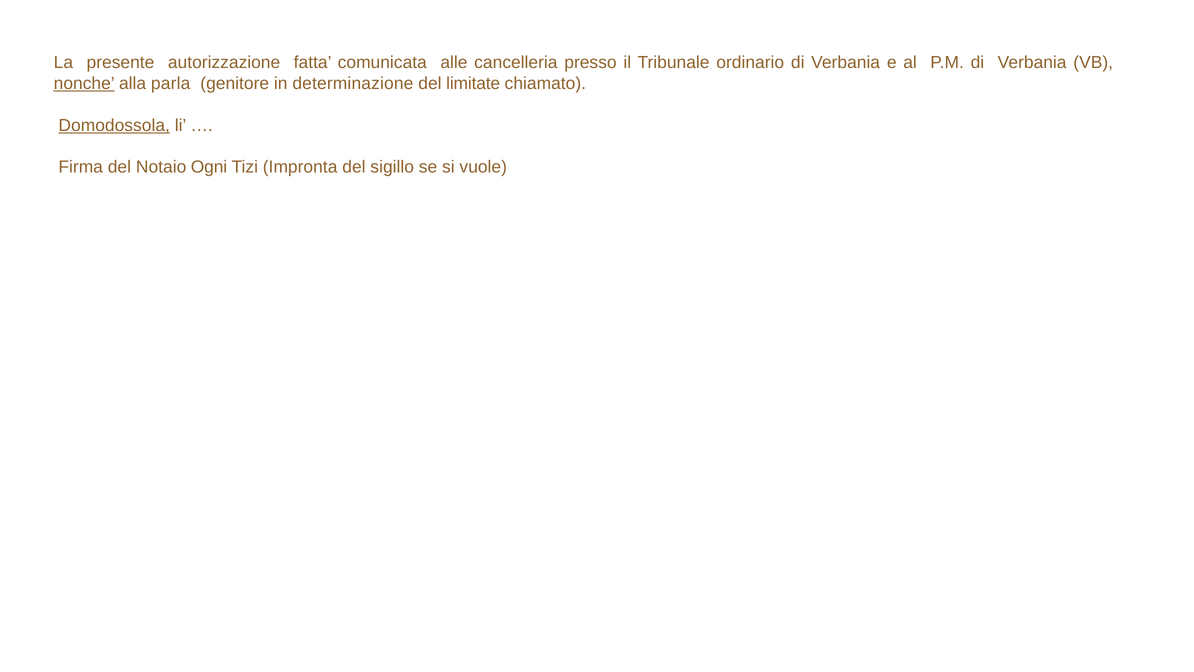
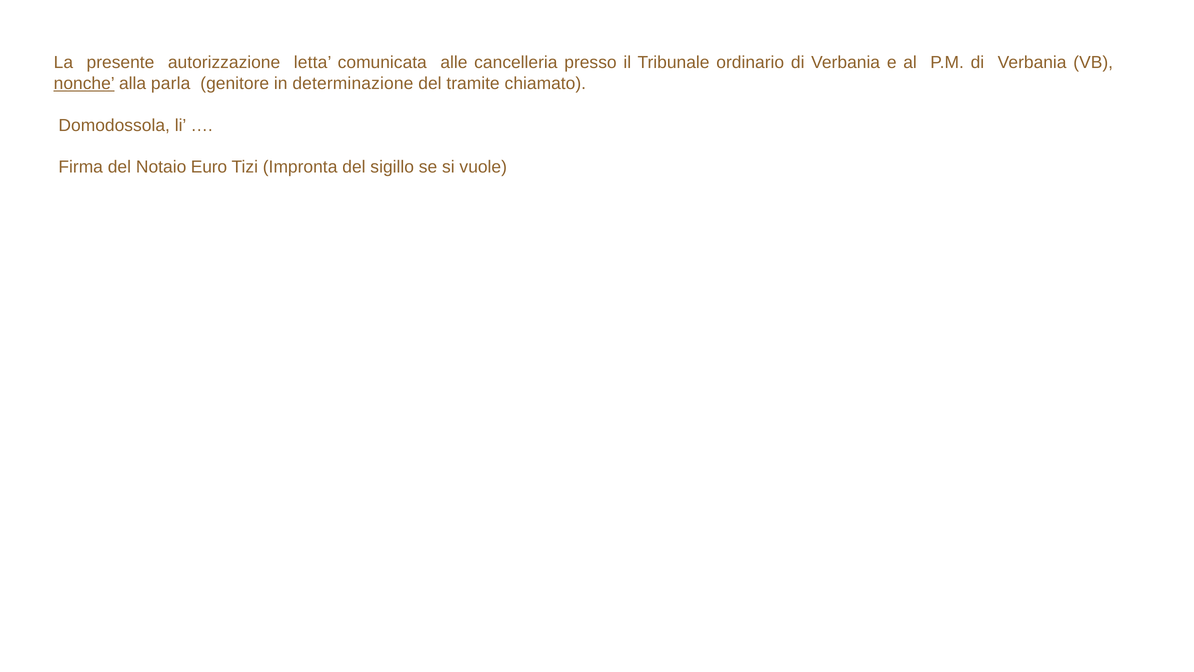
fatta: fatta -> letta (313, 63)
limitate: limitate -> tramite (473, 84)
Domodossola underline: present -> none (114, 125)
Ogni: Ogni -> Euro (209, 167)
